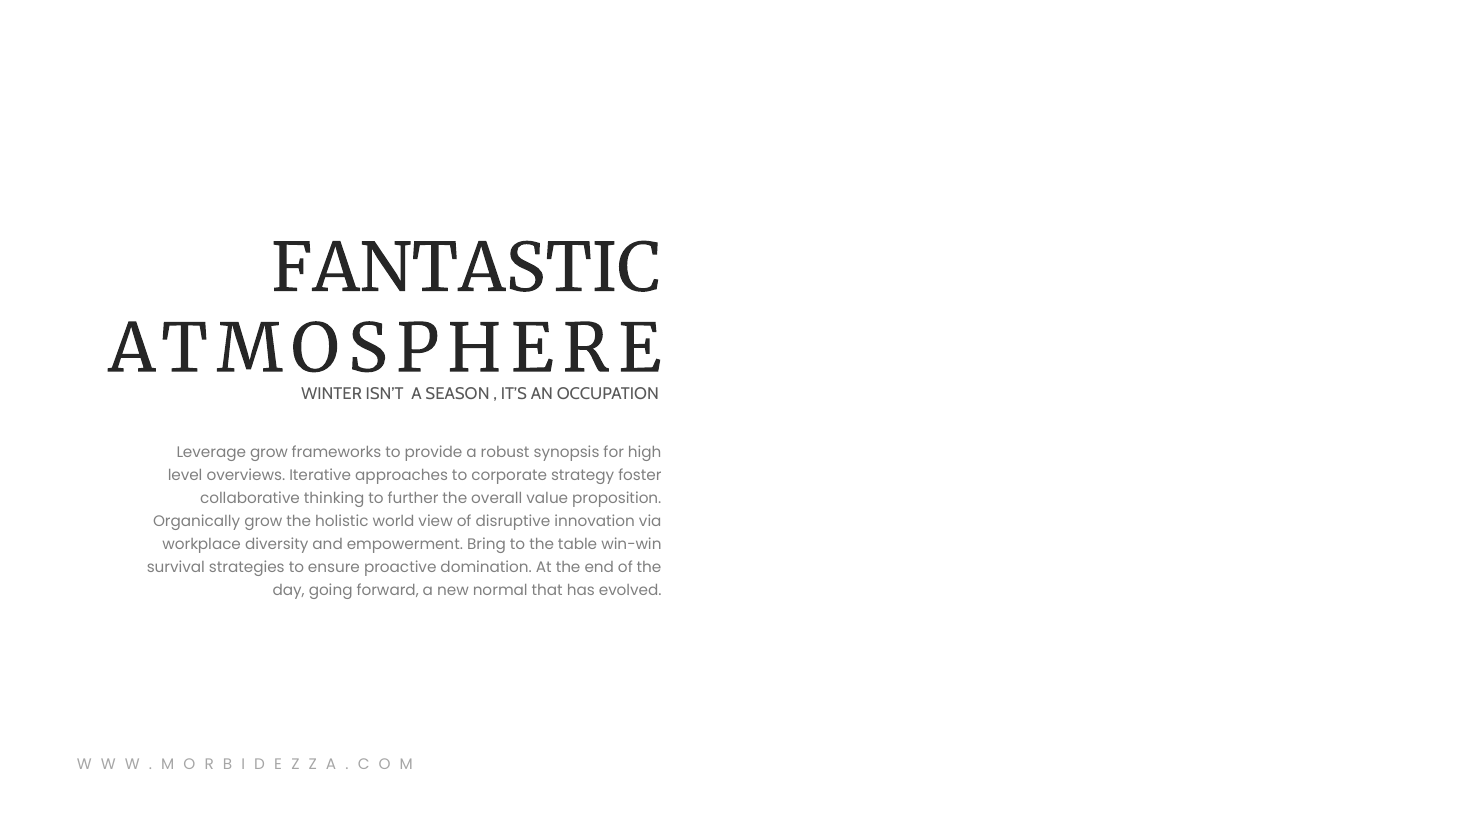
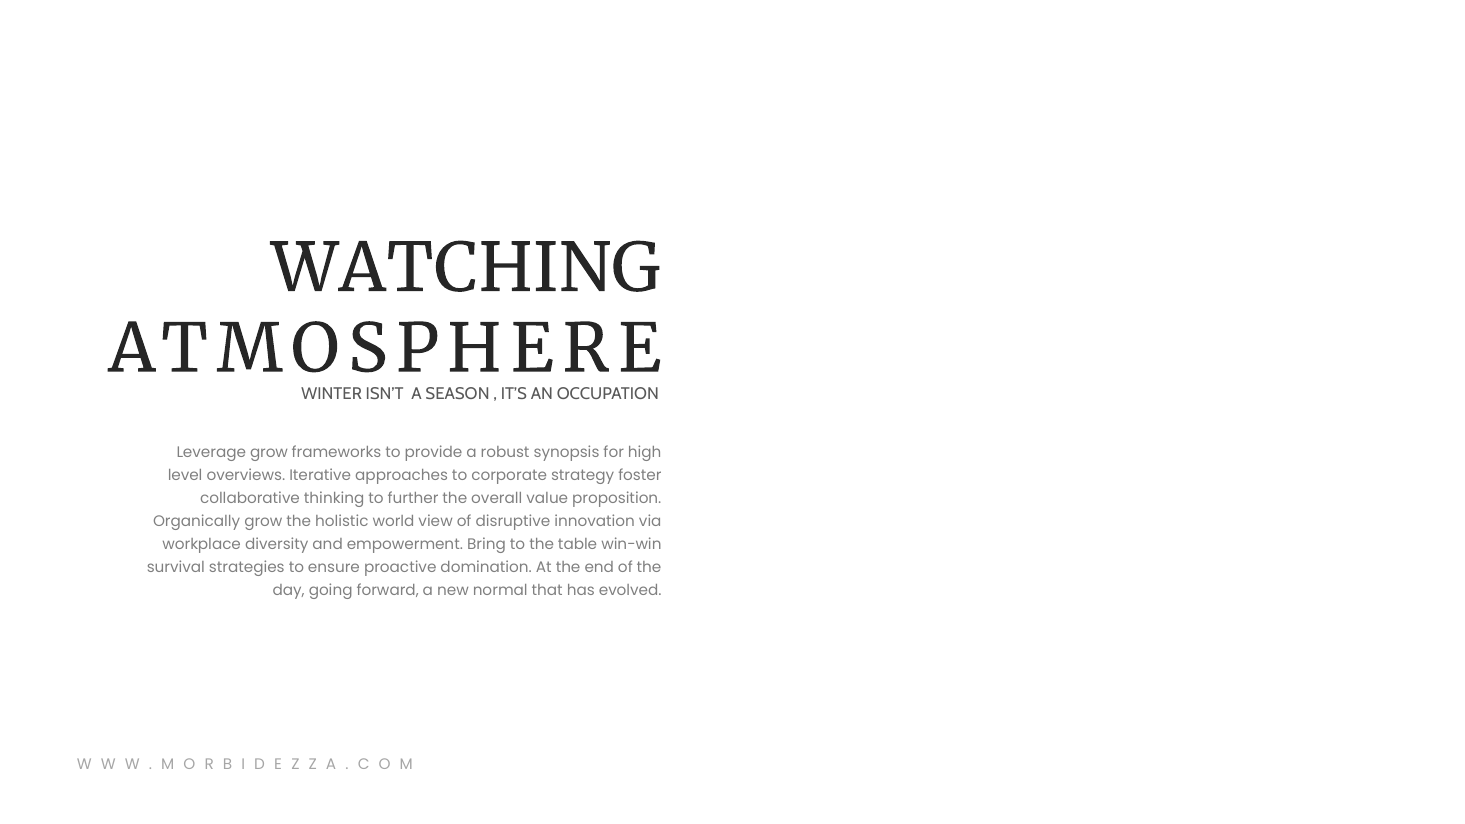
FANTASTIC: FANTASTIC -> WATCHING (466, 269)
